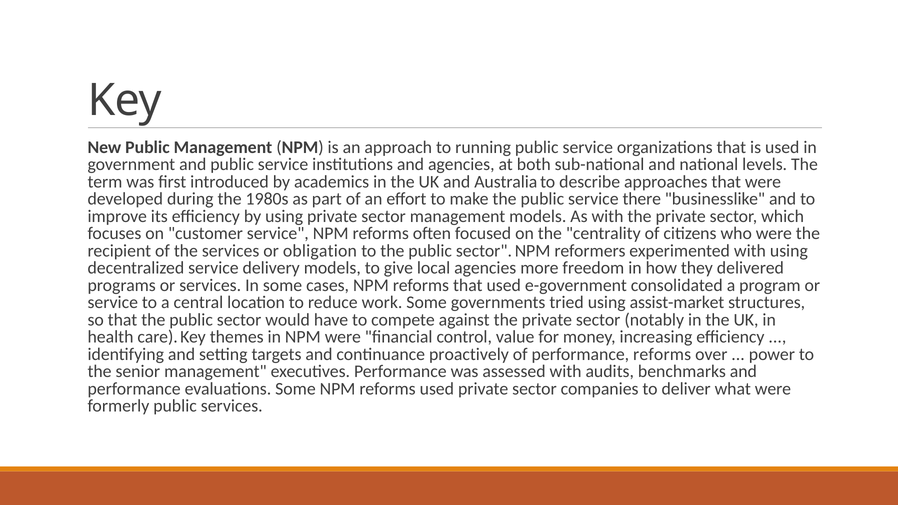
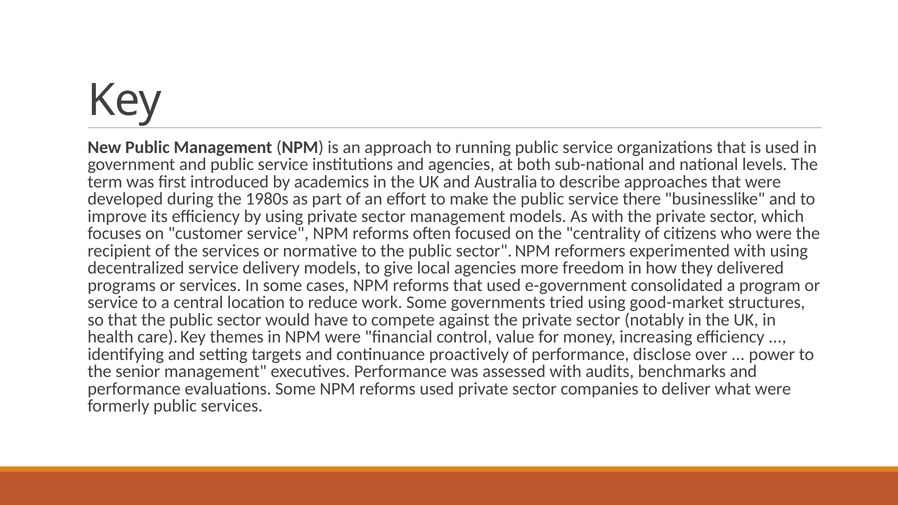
obligation: obligation -> normative (320, 251)
assist-market: assist-market -> good-market (677, 303)
performance reforms: reforms -> disclose (662, 354)
